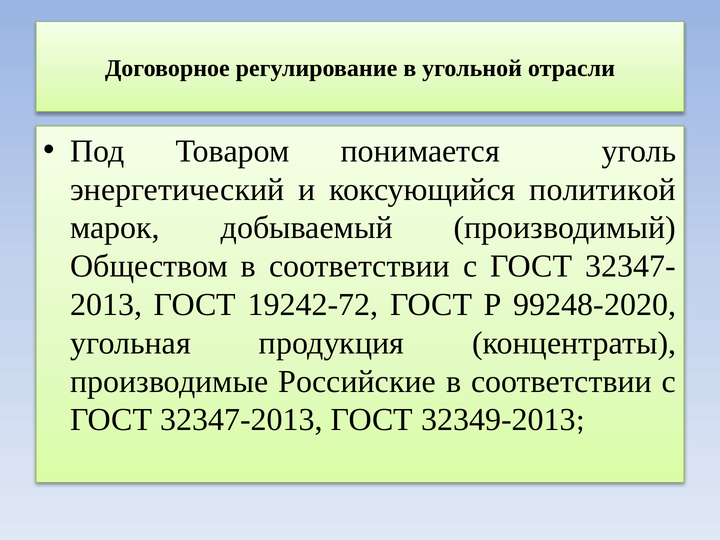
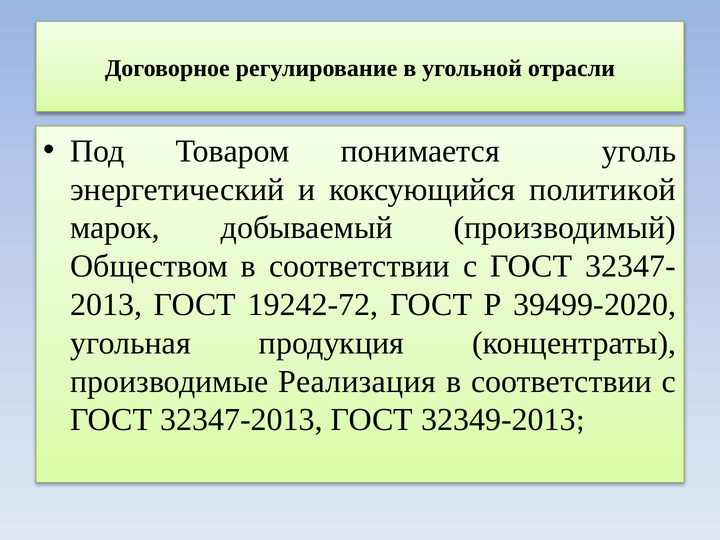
99248-2020: 99248-2020 -> 39499-2020 (595, 305)
Российские: Российские -> Реализация (357, 381)
